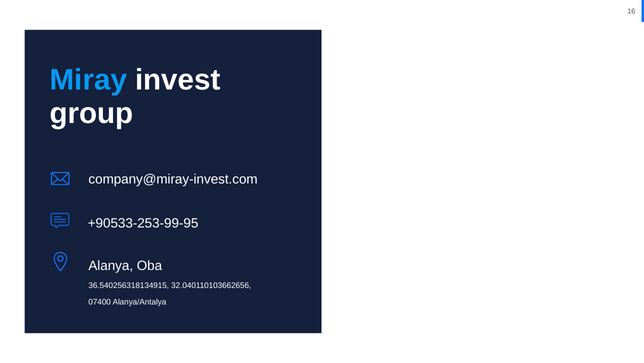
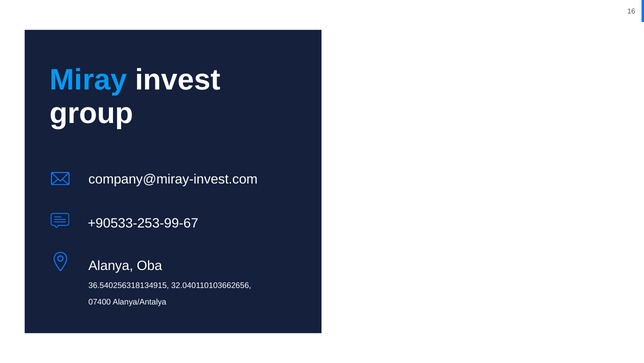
+90533-253-99-95: +90533-253-99-95 -> +90533-253-99-67 (143, 223)
